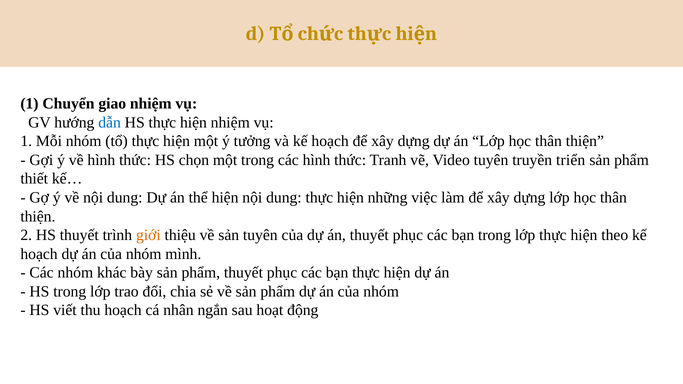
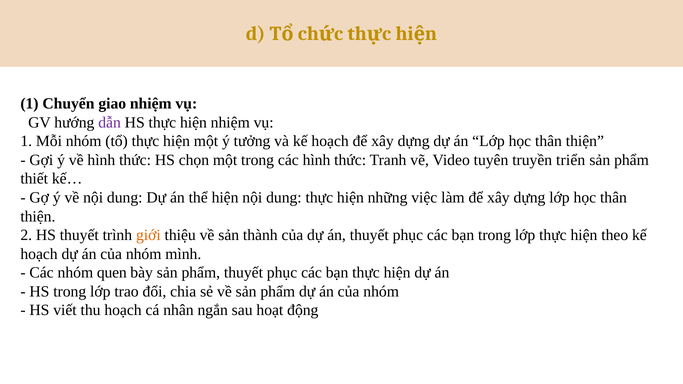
dẫn colour: blue -> purple (110, 123)
sản tuyên: tuyên -> thành (260, 235)
khác: khác -> quen (112, 273)
